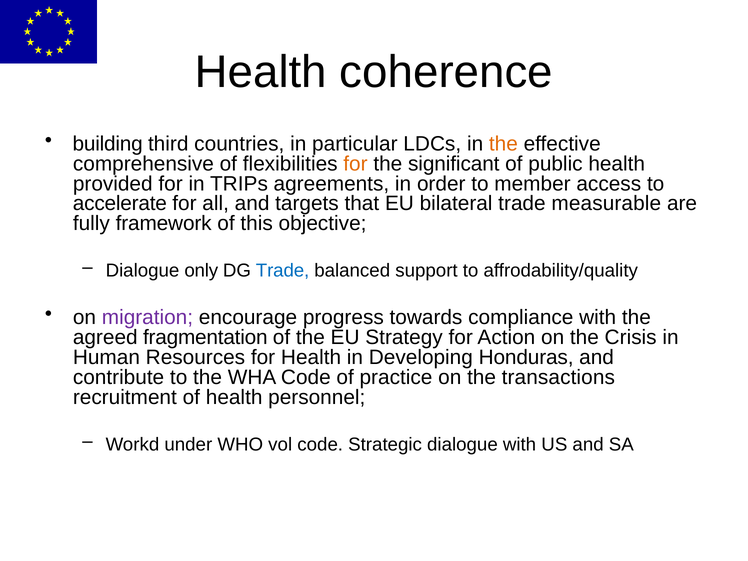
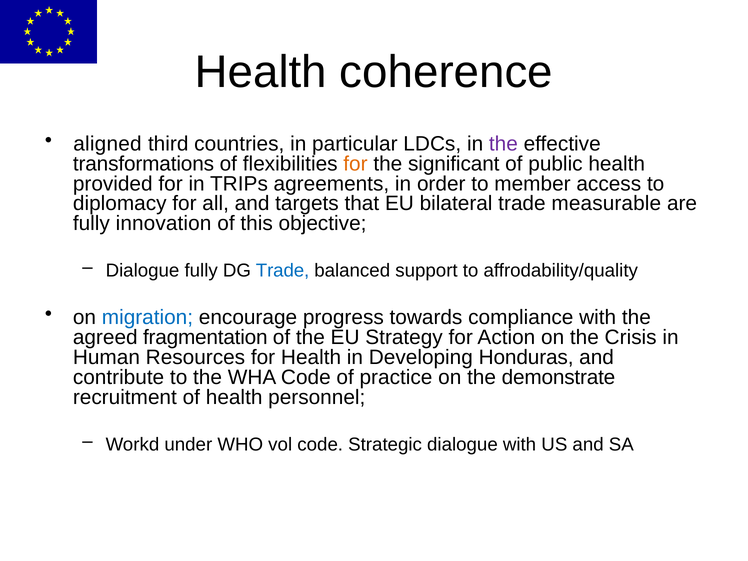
building: building -> aligned (107, 144)
the colour: orange -> purple (503, 144)
comprehensive: comprehensive -> transformations (144, 164)
accelerate: accelerate -> diplomacy (120, 204)
framework: framework -> innovation (164, 224)
Dialogue only: only -> fully (201, 271)
migration colour: purple -> blue (147, 318)
transactions: transactions -> demonstrate (558, 378)
